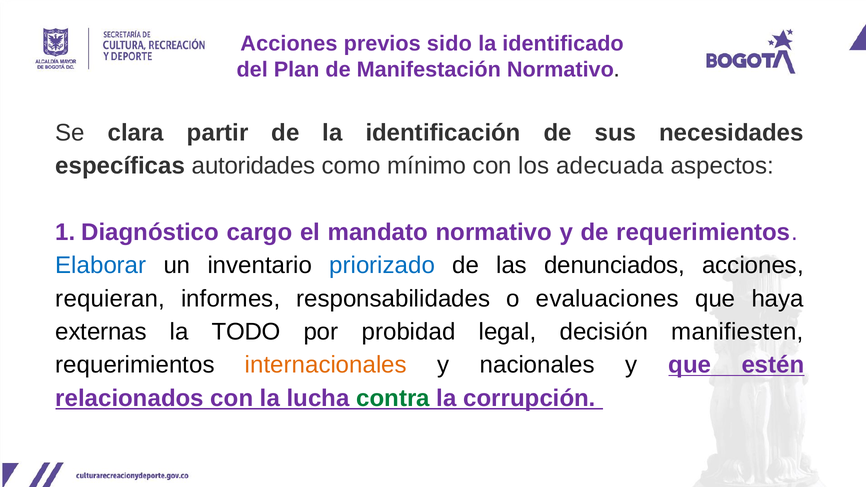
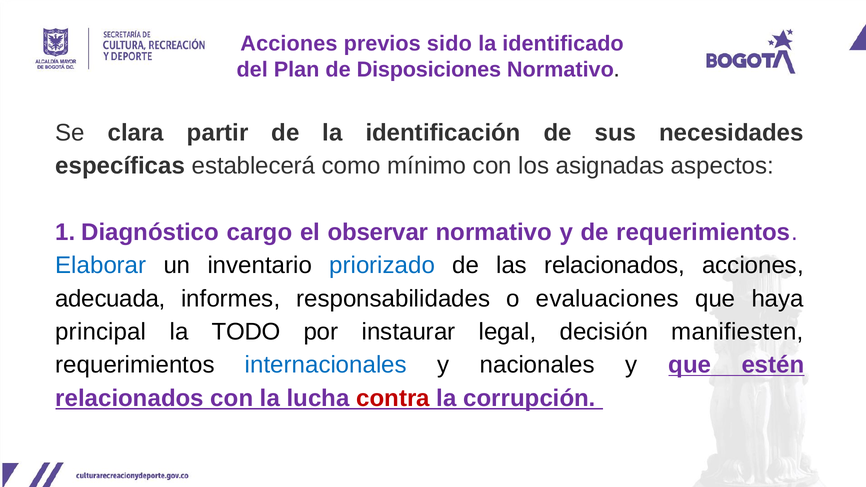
Manifestación: Manifestación -> Disposiciones (429, 69)
autoridades: autoridades -> establecerá (254, 166)
adecuada: adecuada -> asignadas (610, 166)
mandato: mandato -> observar (378, 232)
las denunciados: denunciados -> relacionados (615, 265)
requieran: requieran -> adecuada (110, 299)
externas: externas -> principal (101, 332)
probidad: probidad -> instaurar (409, 332)
internacionales colour: orange -> blue (326, 365)
contra colour: green -> red (393, 398)
